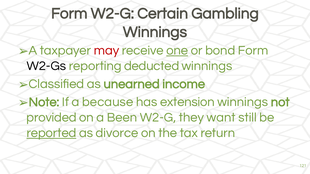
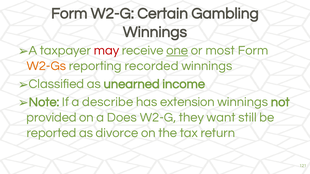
bond: bond -> most (220, 51)
W2-Gs colour: black -> orange (46, 66)
deducted: deducted -> recorded (152, 66)
because: because -> describe (108, 102)
Been: Been -> Does (122, 118)
reported underline: present -> none (51, 133)
